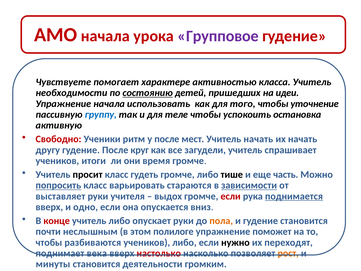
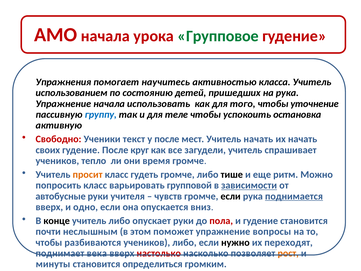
Групповое colour: purple -> green (218, 36)
Чувствуете: Чувствуете -> Упражнения (63, 82)
характере: характере -> научитесь (166, 82)
необходимости: необходимости -> использованием (72, 93)
состоянию underline: present -> none (148, 93)
на идеи: идеи -> рука (287, 93)
ритм: ритм -> текст (134, 139)
другу: другу -> своих (48, 150)
итоги: итоги -> тепло (94, 161)
просит colour: black -> orange (88, 174)
часть: часть -> ритм (286, 174)
попросить underline: present -> none (58, 185)
стараются: стараются -> групповой (189, 185)
выставляет: выставляет -> автобусные (61, 196)
выдох: выдох -> чувств (168, 196)
если colour: red -> black (231, 196)
конце colour: red -> black (57, 221)
пола colour: orange -> red (221, 221)
полилоге: полилоге -> поможет (173, 231)
поможет: поможет -> вопросы (272, 231)
деятельности: деятельности -> определиться (153, 264)
